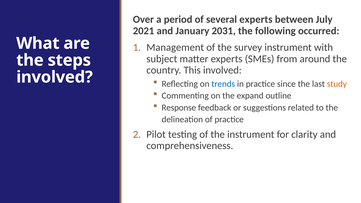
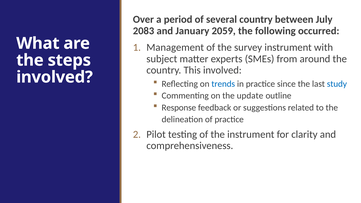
several experts: experts -> country (256, 20)
2021: 2021 -> 2083 (144, 31)
2031: 2031 -> 2059 (224, 31)
study colour: orange -> blue (337, 84)
expand: expand -> update (250, 96)
